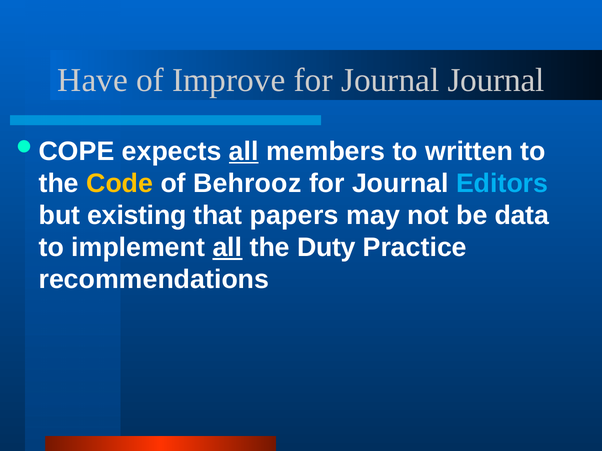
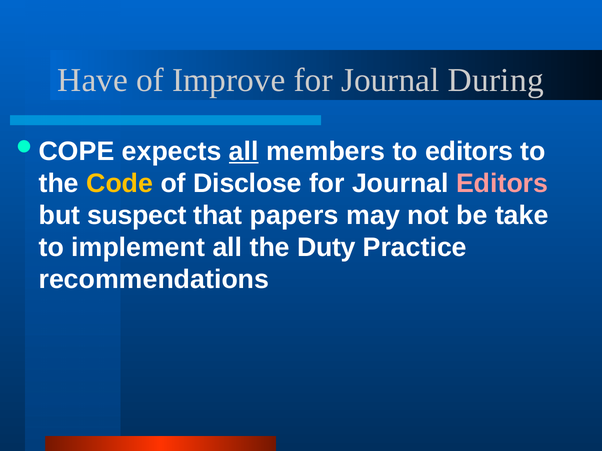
Journal Journal: Journal -> During (496, 80)
to written: written -> editors (469, 151)
Behrooz: Behrooz -> Disclose (247, 184)
Editors colour: light blue -> pink (502, 184)
existing: existing -> suspect (137, 216)
data: data -> take (522, 216)
all underline: present -> none (227, 248)
